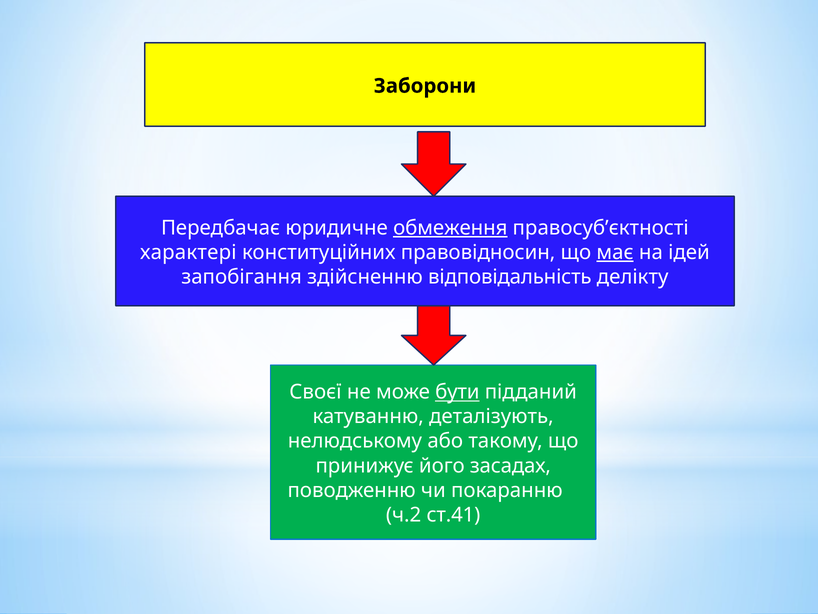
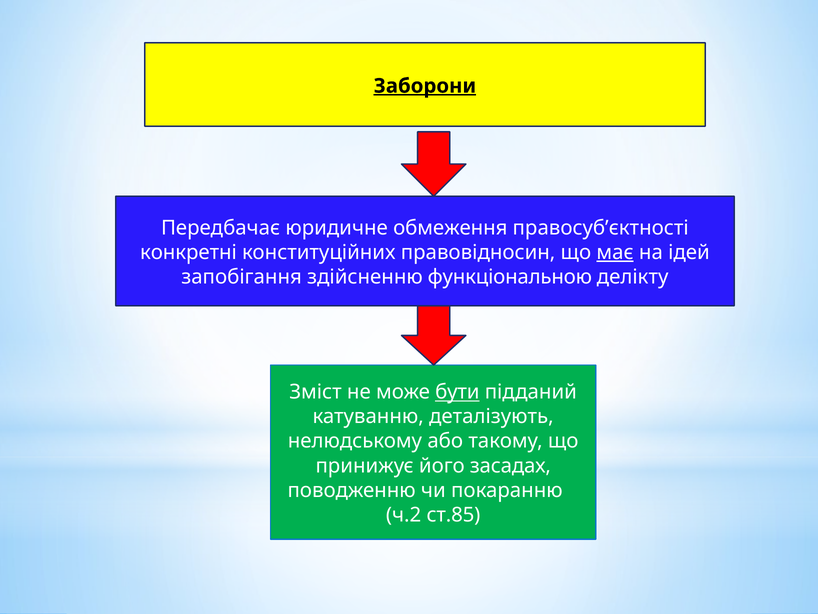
Заборони underline: none -> present (425, 86)
обмеження underline: present -> none (450, 228)
характері: характері -> конкретні (188, 252)
відповідальність: відповідальність -> функціональною (510, 277)
Своєї: Своєї -> Зміст (316, 392)
ст.41: ст.41 -> ст.85 (453, 514)
